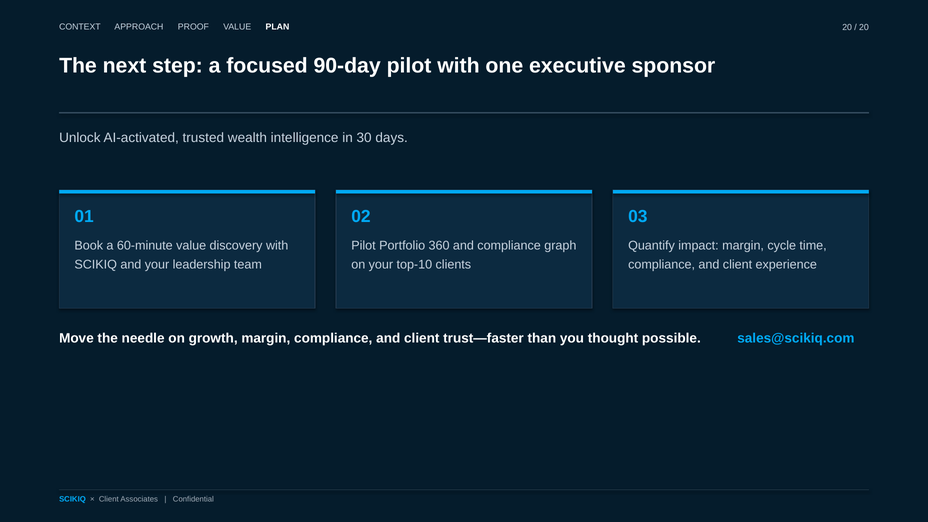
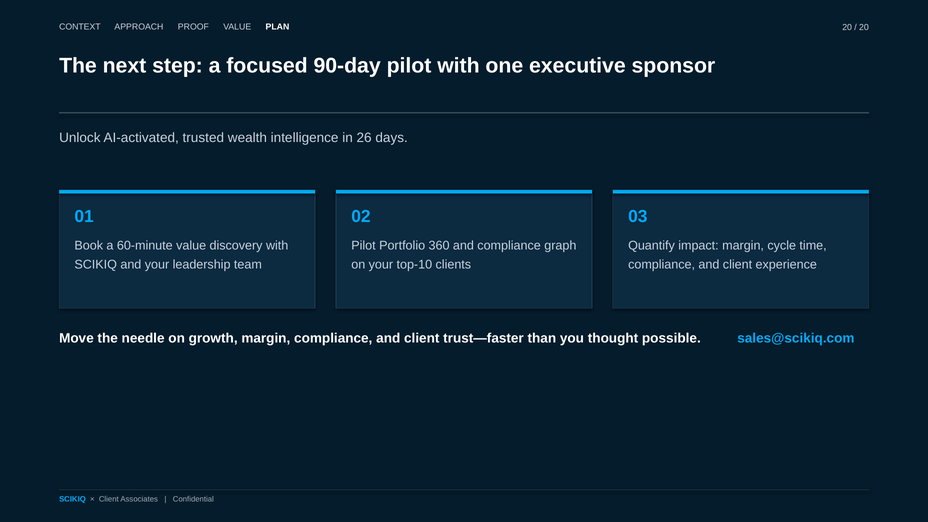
30: 30 -> 26 (364, 138)
